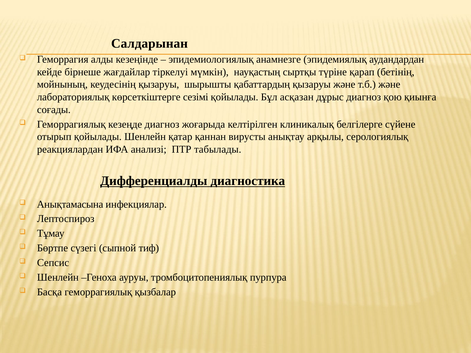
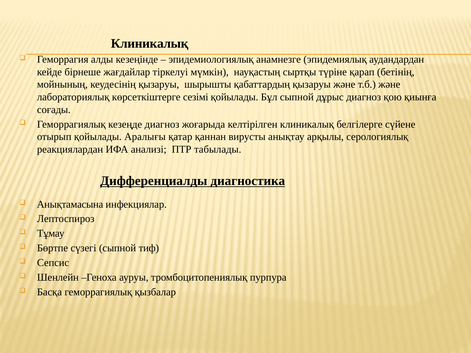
Салдарынан: Салдарынан -> Клиникалық (150, 43)
Бұл асқазан: асқазан -> сыпной (297, 97)
қойылады Шенлейн: Шенлейн -> Аралығы (145, 137)
